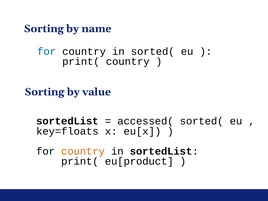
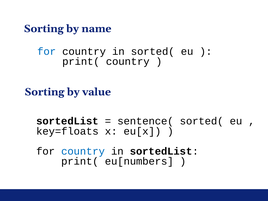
accessed(: accessed( -> sentence( (145, 121)
country colour: orange -> blue (83, 151)
eu[product: eu[product -> eu[numbers (139, 161)
